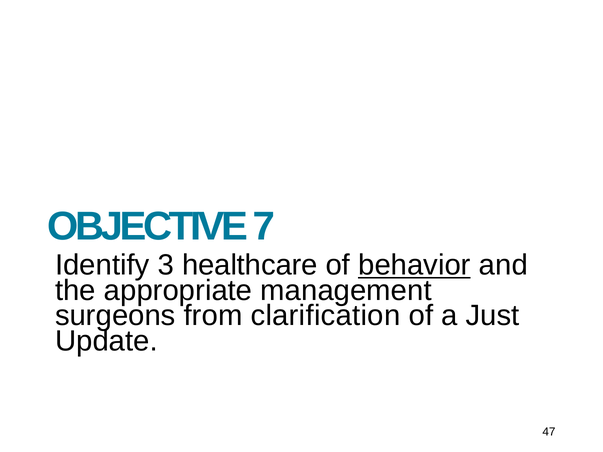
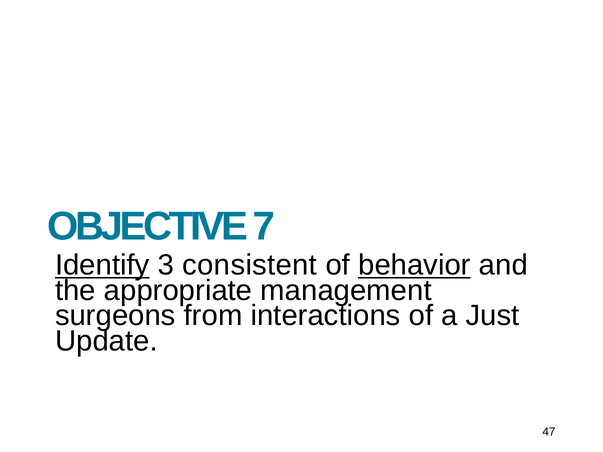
Identify underline: none -> present (102, 265)
healthcare: healthcare -> consistent (250, 265)
clarification: clarification -> interactions (326, 316)
